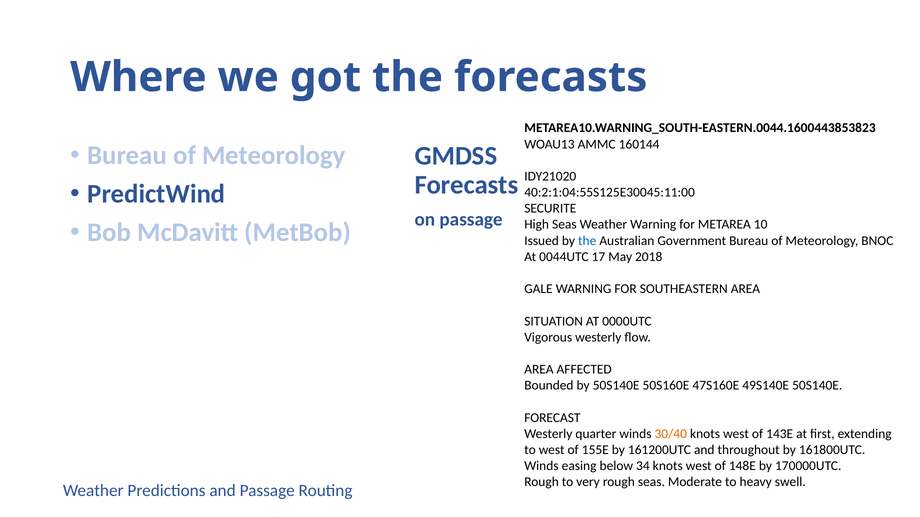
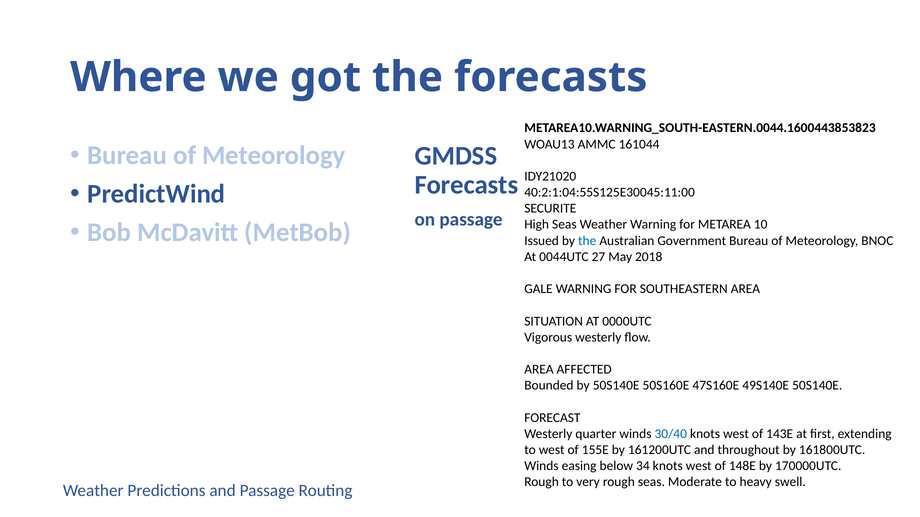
160144: 160144 -> 161044 (639, 144)
17: 17 -> 27 (598, 257)
30/40 colour: orange -> blue (671, 434)
